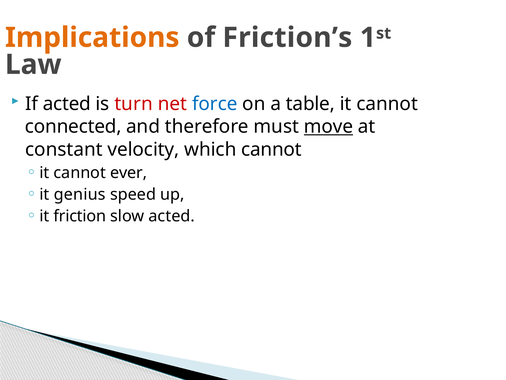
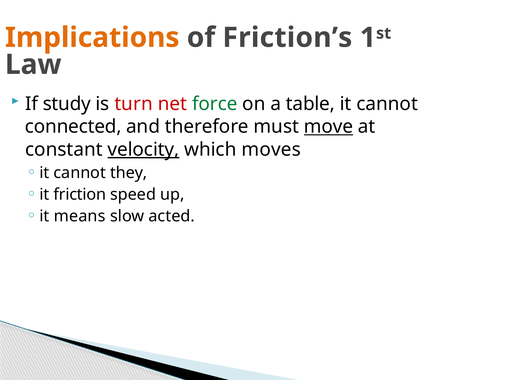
If acted: acted -> study (67, 104)
force colour: blue -> green (215, 104)
velocity underline: none -> present (143, 149)
which cannot: cannot -> moves (271, 149)
ever: ever -> they (129, 173)
genius: genius -> friction (80, 194)
friction: friction -> means (80, 216)
